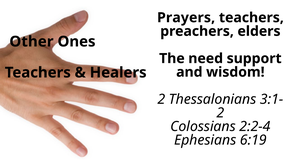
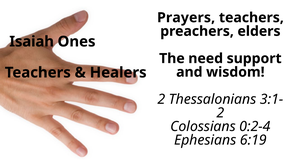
Other: Other -> Isaiah (32, 42)
2:2-4: 2:2-4 -> 0:2-4 (255, 127)
